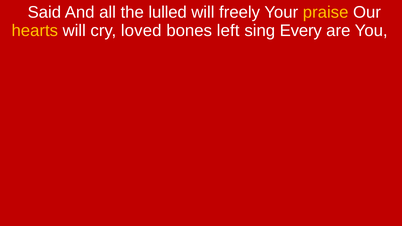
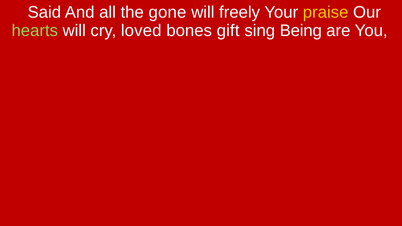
lulled: lulled -> gone (167, 12)
hearts colour: yellow -> light green (35, 31)
left: left -> gift (228, 31)
Every: Every -> Being (301, 31)
